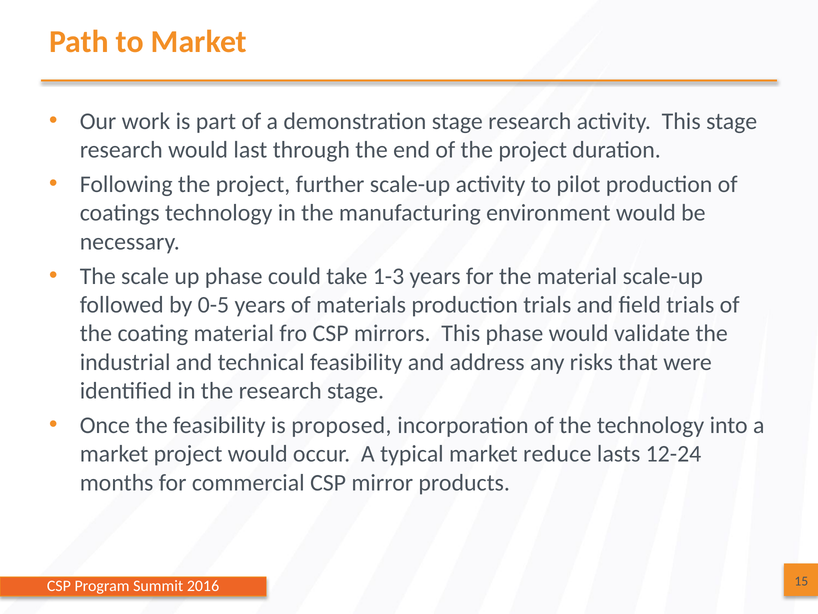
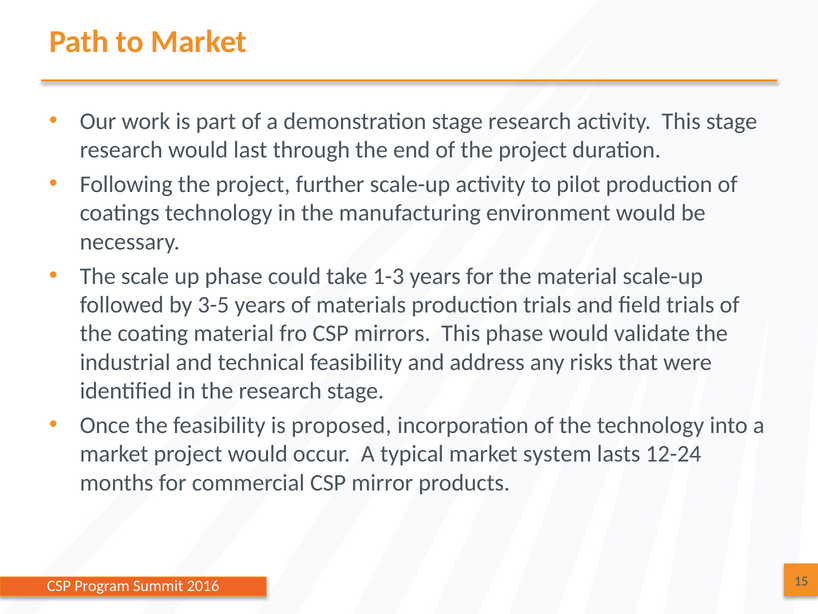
0-5: 0-5 -> 3-5 (213, 305)
reduce: reduce -> system (557, 454)
